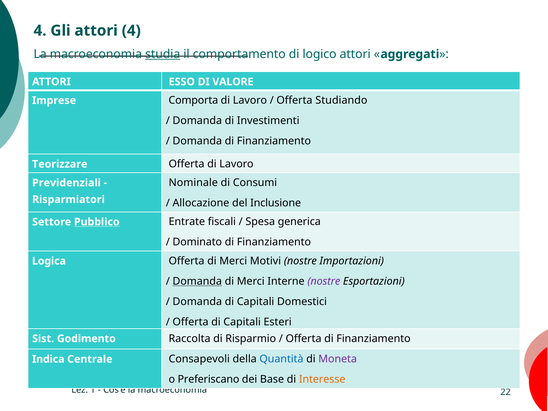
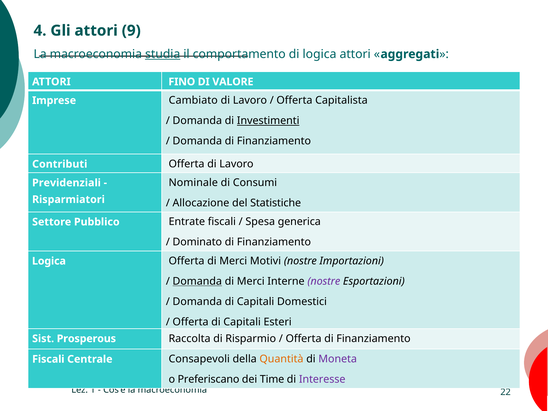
attori 4: 4 -> 9 (131, 31)
di logico: logico -> logica (319, 54)
ESSO: ESSO -> FINO (182, 82)
Comporta: Comporta -> Cambiato (193, 100)
Studiando: Studiando -> Capitalista (341, 100)
Investimenti underline: none -> present (268, 121)
Teorizzare: Teorizzare -> Contributi (60, 164)
Inclusione: Inclusione -> Statistiche (276, 203)
Pubblico underline: present -> none (97, 222)
Godimento: Godimento -> Prosperous (86, 339)
Indica: Indica -> Fiscali (48, 359)
Quantità colour: blue -> orange (281, 359)
Base: Base -> Time (272, 379)
Interesse colour: orange -> purple (322, 379)
